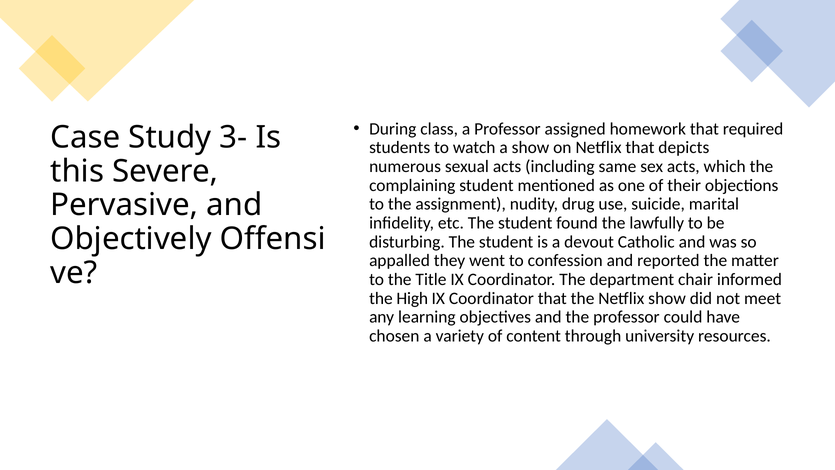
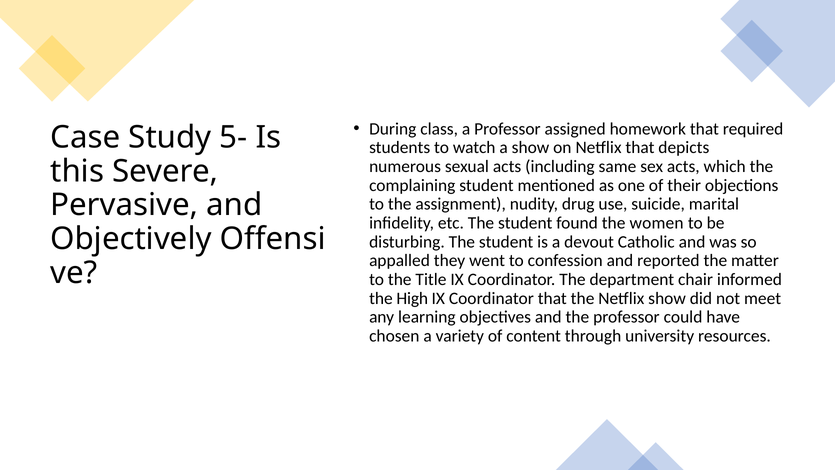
3-: 3- -> 5- (233, 137)
lawfully: lawfully -> women (657, 223)
